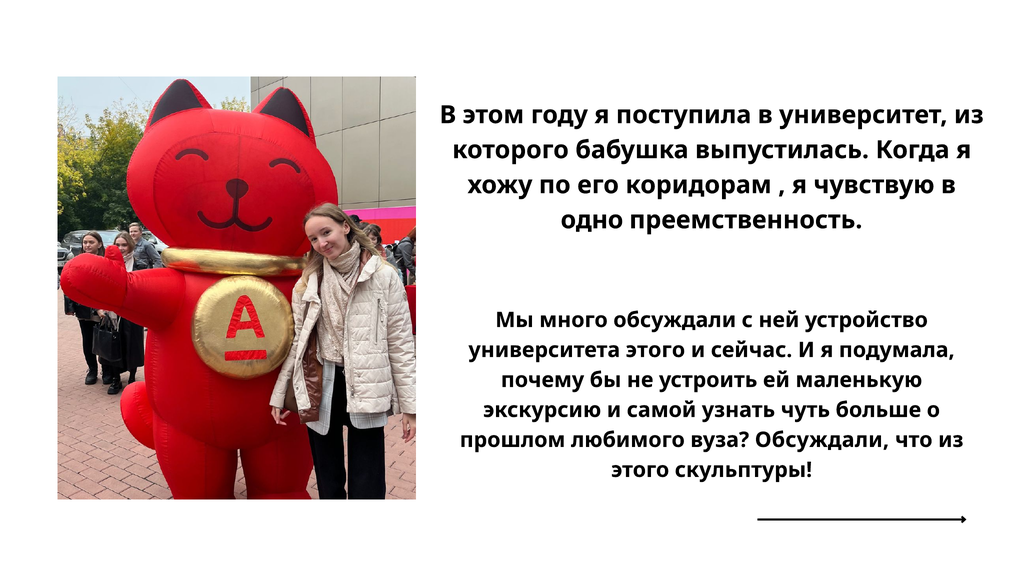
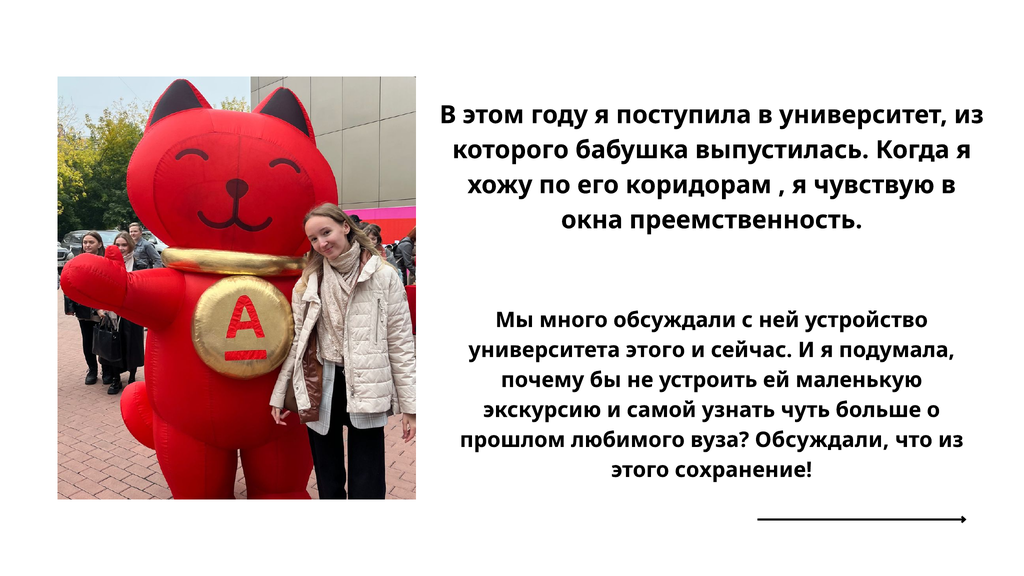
одно: одно -> окна (592, 220)
скульптуры: скульптуры -> сохранение (743, 470)
